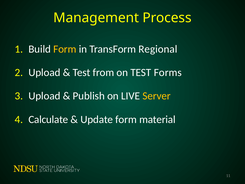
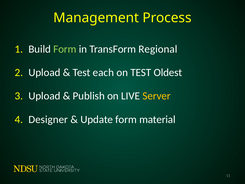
Form colour: yellow -> light green (65, 49)
from: from -> each (103, 72)
Forms: Forms -> Oldest (168, 72)
Calculate: Calculate -> Designer (48, 119)
